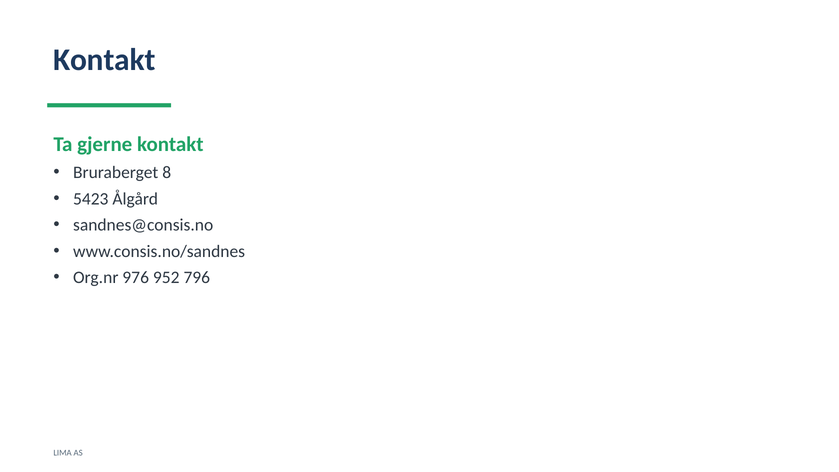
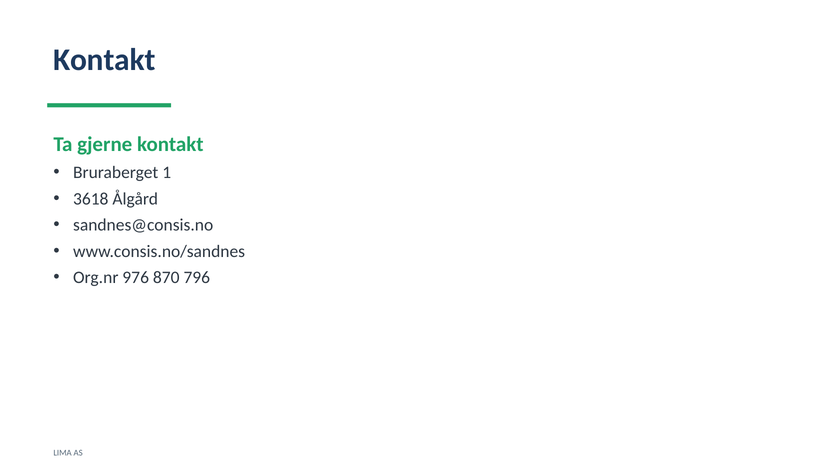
8: 8 -> 1 (167, 173)
5423: 5423 -> 3618 (91, 199)
952: 952 -> 870 (166, 277)
